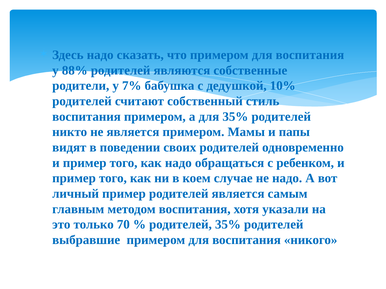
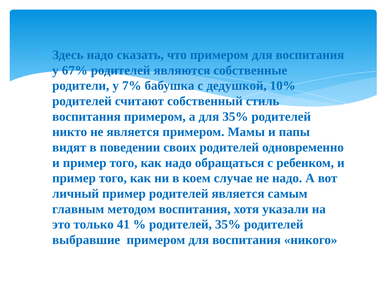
88%: 88% -> 67% (75, 70)
70: 70 -> 41 (123, 225)
